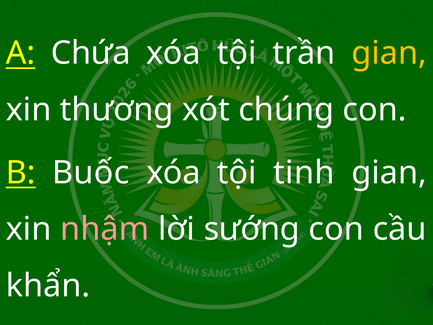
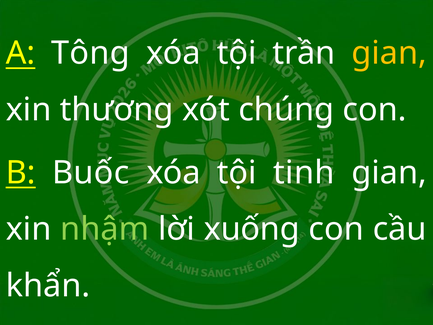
Chứa: Chứa -> Tông (91, 53)
nhậm colour: pink -> light green (105, 229)
sướng: sướng -> xuống (252, 229)
